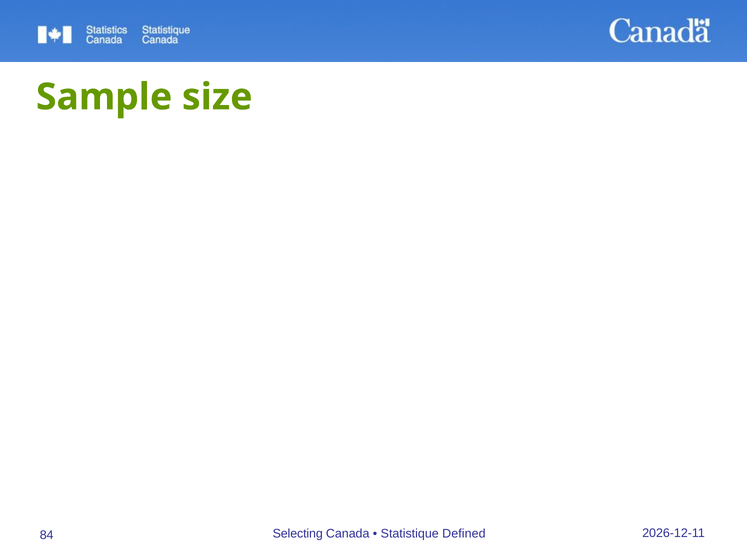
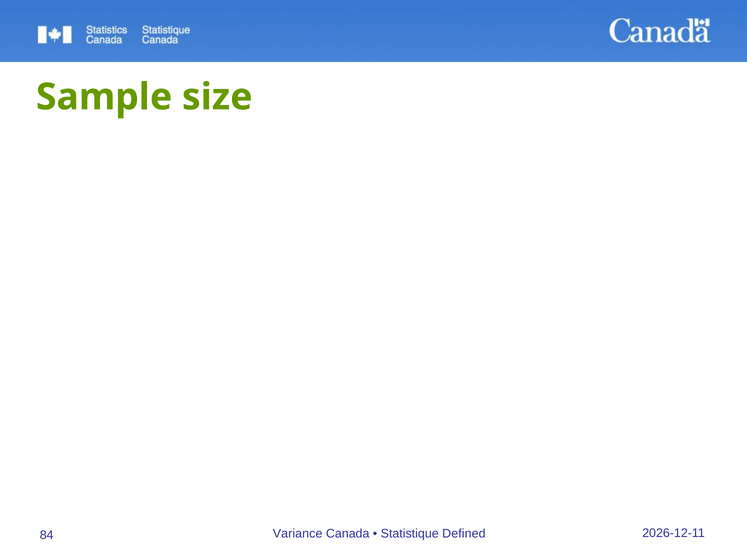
Selecting: Selecting -> Variance (298, 534)
